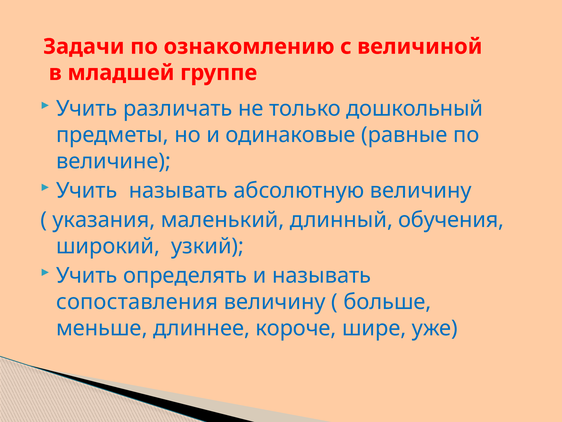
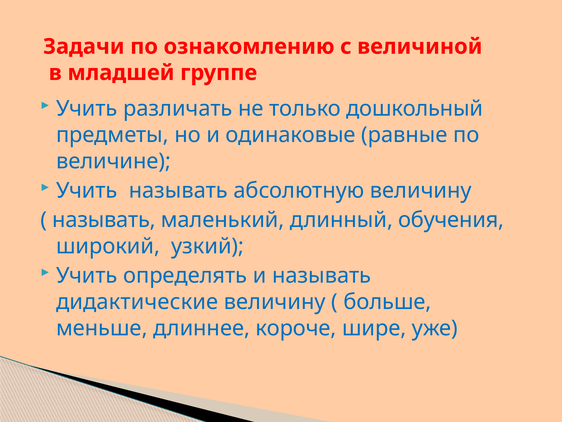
указания: указания -> называть (104, 220)
сопоставления: сопоставления -> дидактические (137, 302)
